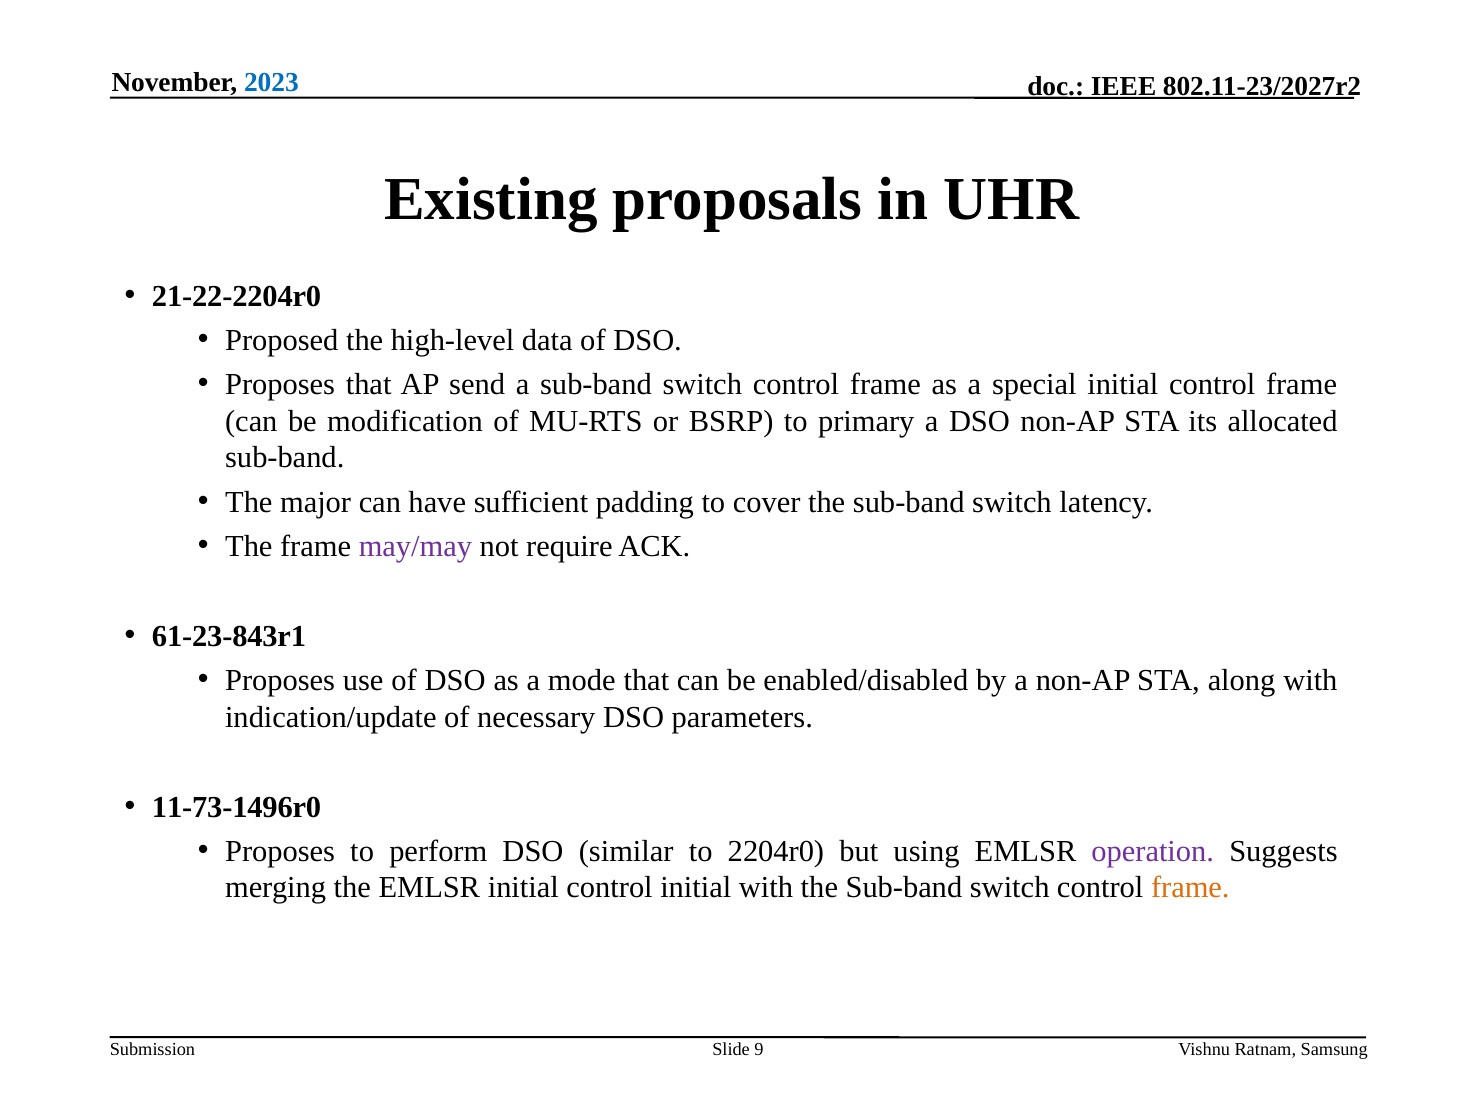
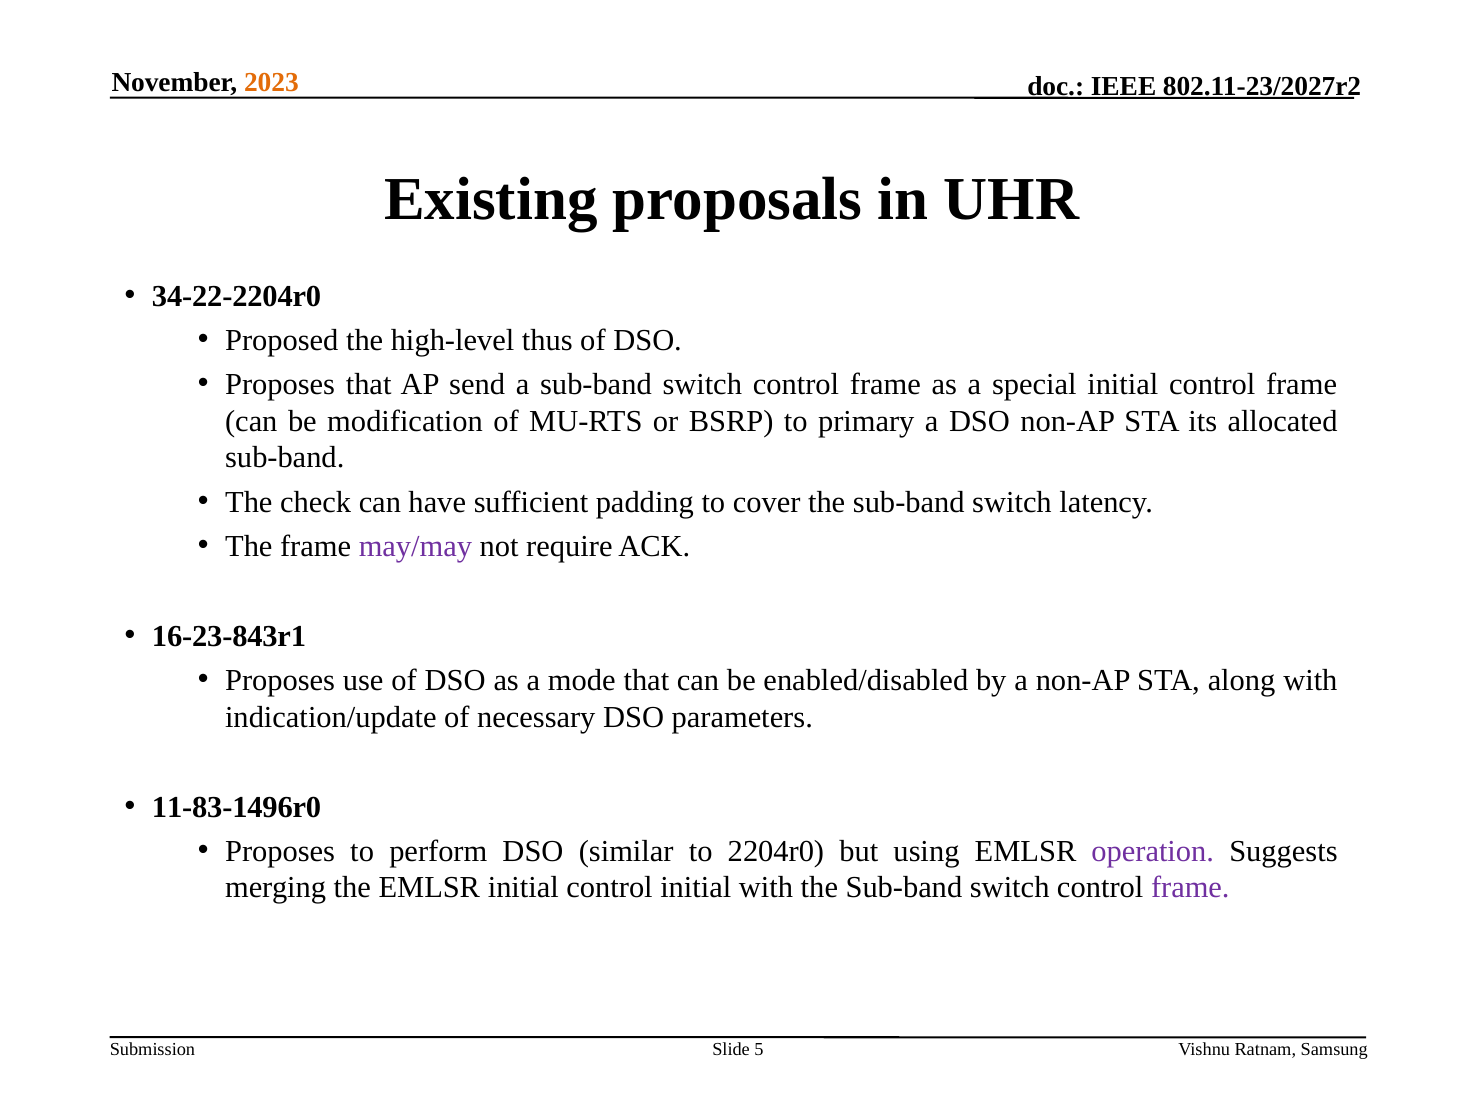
2023 colour: blue -> orange (271, 82)
21-22-2204r0: 21-22-2204r0 -> 34-22-2204r0 (237, 296)
data: data -> thus (547, 340)
major: major -> check (316, 502)
61-23-843r1: 61-23-843r1 -> 16-23-843r1 (229, 636)
11-73-1496r0: 11-73-1496r0 -> 11-83-1496r0 (237, 807)
frame colour: orange -> purple (1190, 888)
9: 9 -> 5 (759, 1049)
